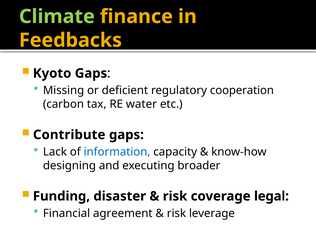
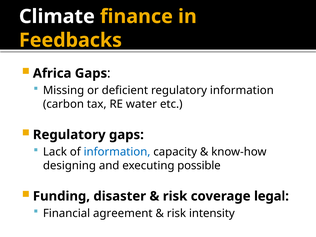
Climate colour: light green -> white (57, 17)
Kyoto: Kyoto -> Africa (52, 73)
regulatory cooperation: cooperation -> information (242, 90)
Contribute: Contribute -> Regulatory (69, 135)
broader: broader -> possible (199, 166)
leverage: leverage -> intensity (212, 213)
